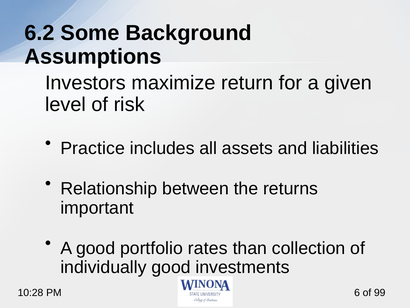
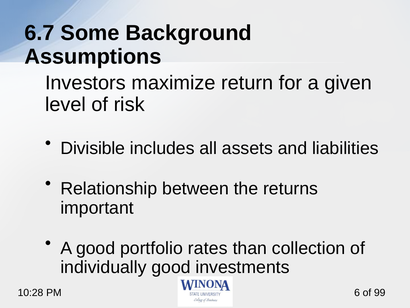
6.2: 6.2 -> 6.7 (40, 33)
Practice: Practice -> Divisible (93, 148)
